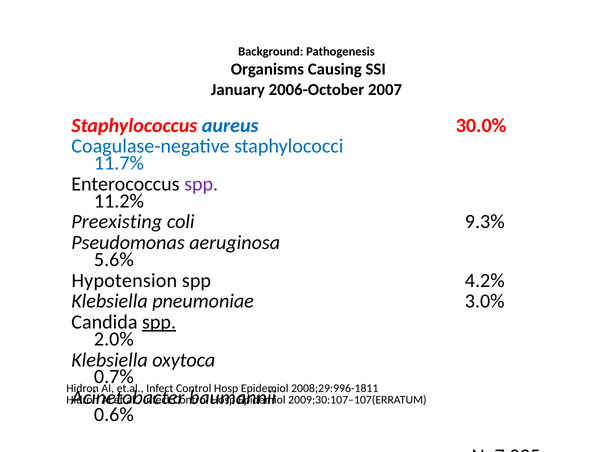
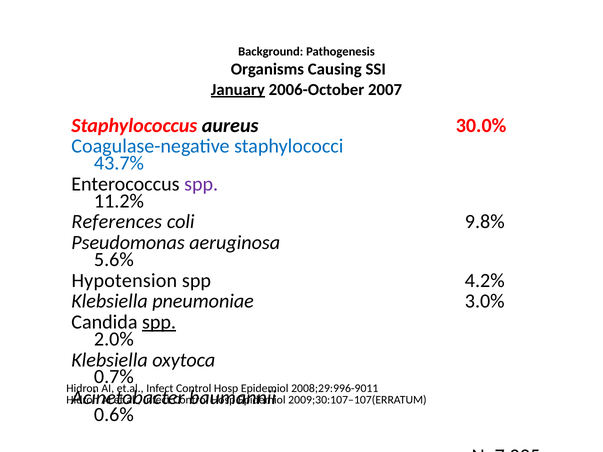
January underline: none -> present (238, 90)
aureus colour: blue -> black (230, 125)
11.7%: 11.7% -> 43.7% (119, 163)
Preexisting: Preexisting -> References (117, 222)
9.3%: 9.3% -> 9.8% (485, 222)
2008;29:996-1811: 2008;29:996-1811 -> 2008;29:996-9011 (335, 388)
